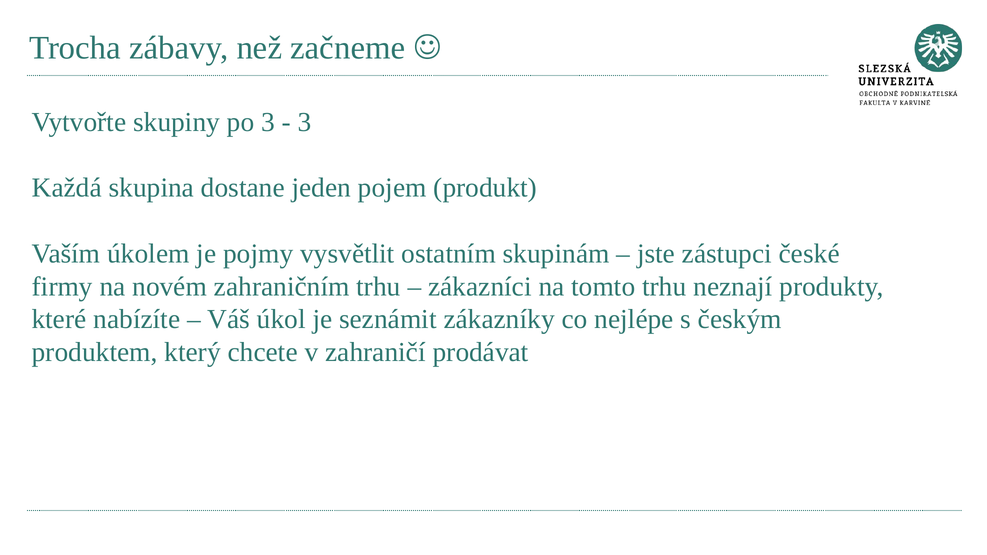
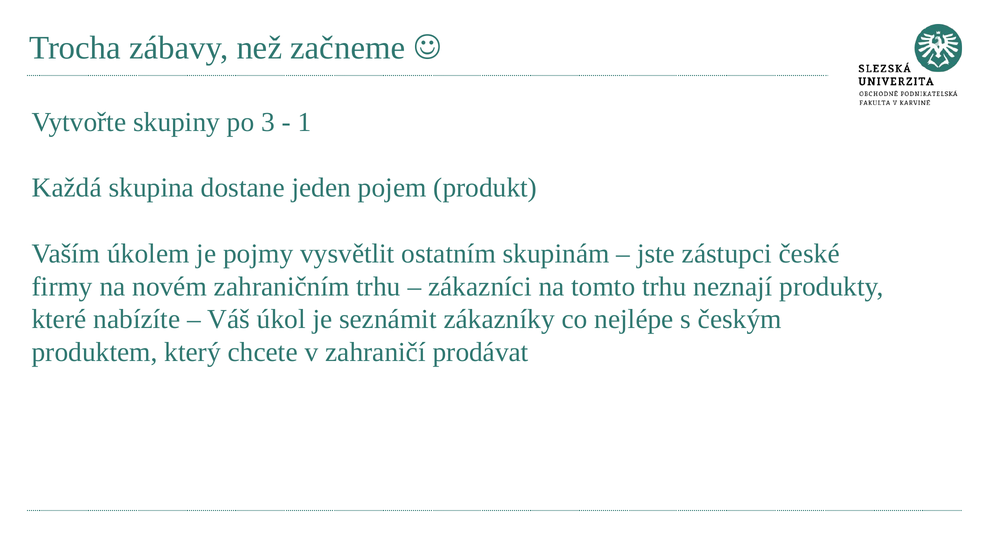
3: 3 -> 1 (305, 122)
